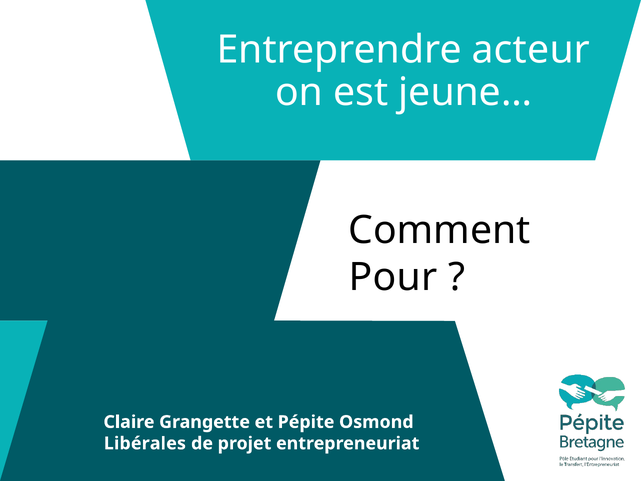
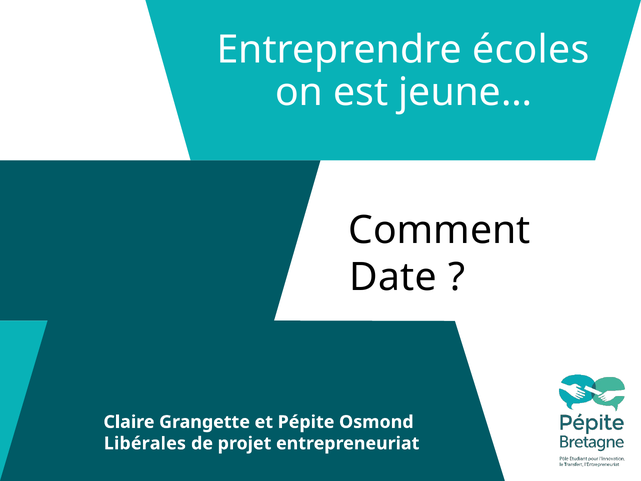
acteur: acteur -> écoles (531, 50)
Pour: Pour -> Date (393, 277)
